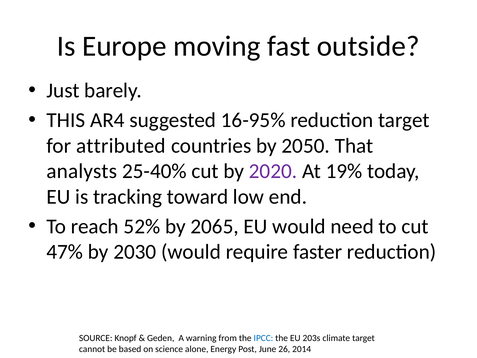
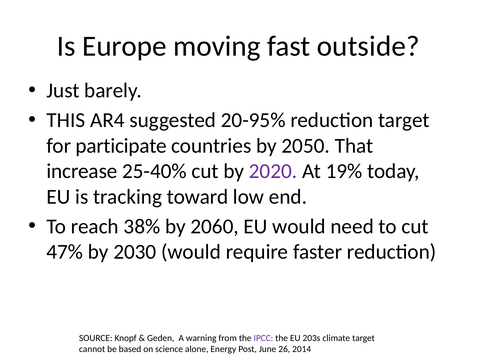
16-95%: 16-95% -> 20-95% (253, 120)
attributed: attributed -> participate (121, 146)
analysts: analysts -> increase (82, 171)
52%: 52% -> 38% (142, 226)
2065: 2065 -> 2060 (215, 226)
IPCC colour: blue -> purple (263, 338)
